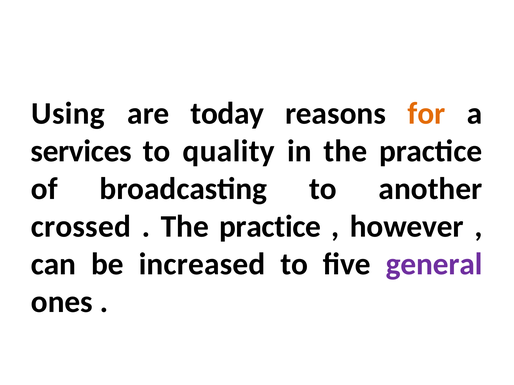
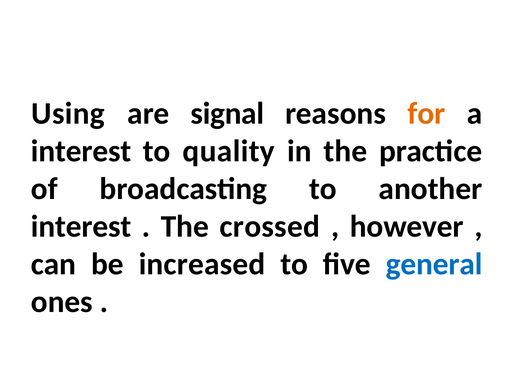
today: today -> signal (227, 114)
services: services -> interest (81, 151)
crossed: crossed -> interest (81, 227)
practice: practice -> crossed (270, 227)
general colour: purple -> blue (434, 265)
